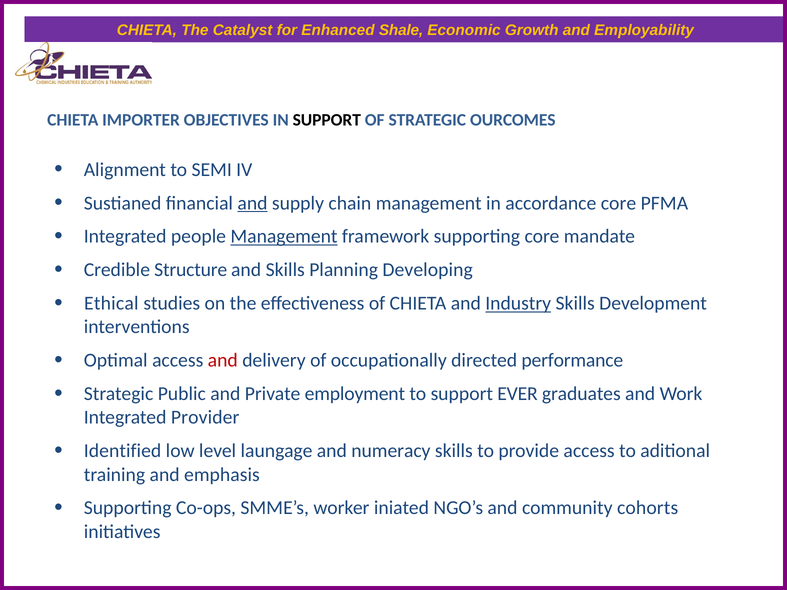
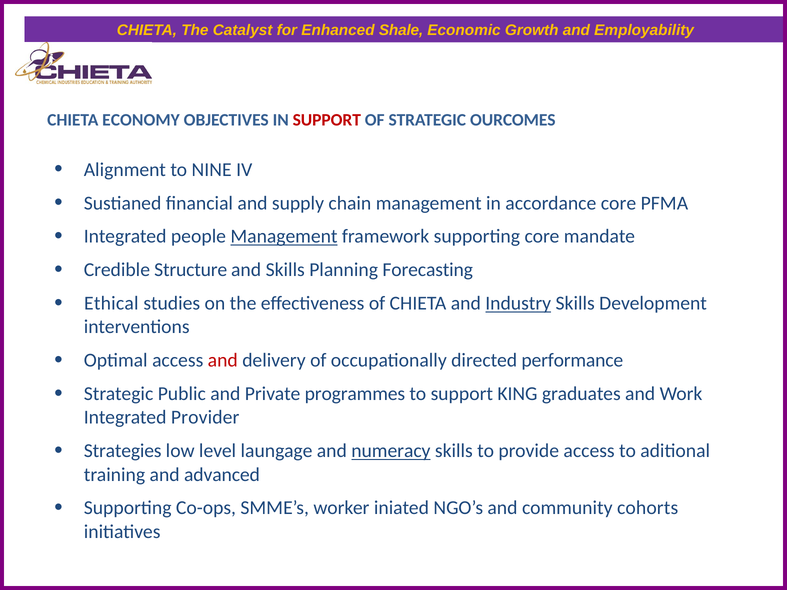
IMPORTER: IMPORTER -> ECONOMY (141, 120)
SUPPORT colour: black -> red (327, 120)
SEMI: SEMI -> NINE (212, 170)
and underline: present -> none (252, 203)
Developing: Developing -> Forecasting (428, 270)
employment: employment -> programmes (355, 394)
EVER: EVER -> KING (517, 394)
Identified: Identified -> Strategies (123, 451)
numeracy underline: none -> present (391, 451)
emphasis: emphasis -> advanced (222, 475)
